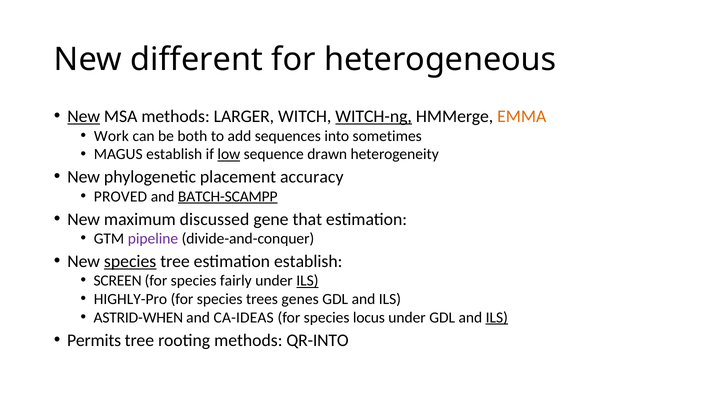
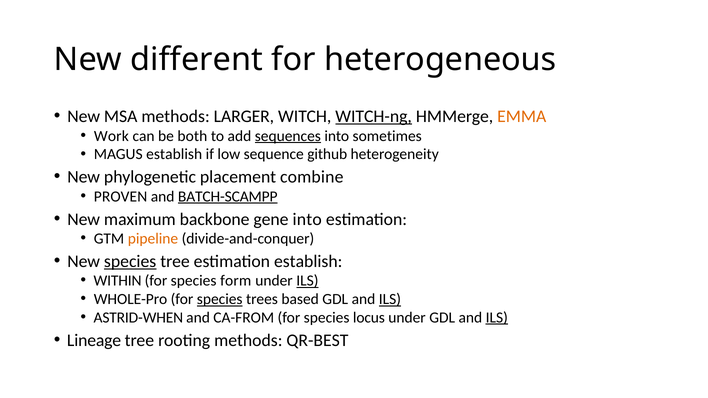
New underline: present -> none (84, 117)
sequences underline: none -> present (288, 136)
low underline: present -> none (229, 154)
drawn: drawn -> github (327, 154)
accuracy: accuracy -> combine (312, 177)
PROVED: PROVED -> PROVEN (121, 197)
discussed: discussed -> backbone (215, 219)
gene that: that -> into (307, 219)
pipeline colour: purple -> orange (153, 239)
SCREEN: SCREEN -> WITHIN (118, 281)
fairly: fairly -> form (236, 281)
HIGHLY-Pro: HIGHLY-Pro -> WHOLE-Pro (131, 299)
species underline: none -> present (220, 299)
genes: genes -> based (300, 299)
ILS underline: none -> present (390, 299)
CA-IDEAS: CA-IDEAS -> CA-FROM (244, 318)
Permits: Permits -> Lineage (94, 340)
QR-INTO: QR-INTO -> QR-BEST (317, 340)
